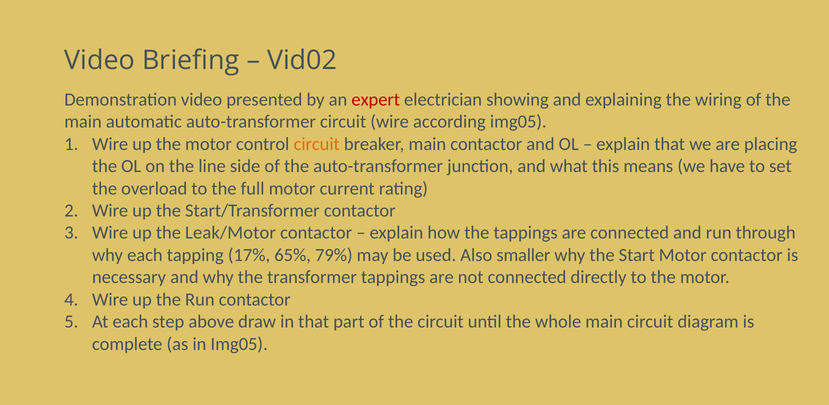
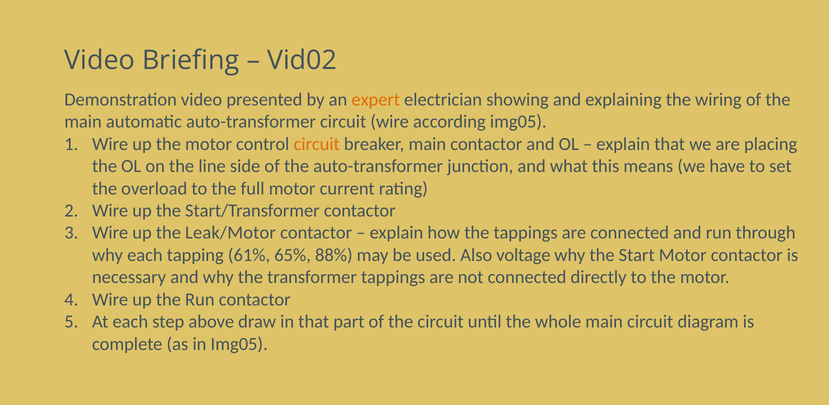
expert colour: red -> orange (376, 100)
17%: 17% -> 61% (249, 255)
79%: 79% -> 88% (334, 255)
smaller: smaller -> voltage (523, 255)
